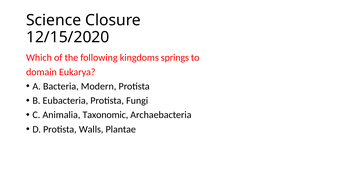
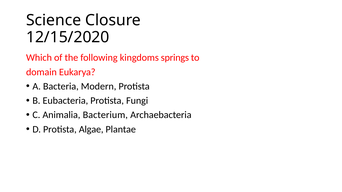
Taxonomic: Taxonomic -> Bacterium (105, 115)
Walls: Walls -> Algae (91, 130)
